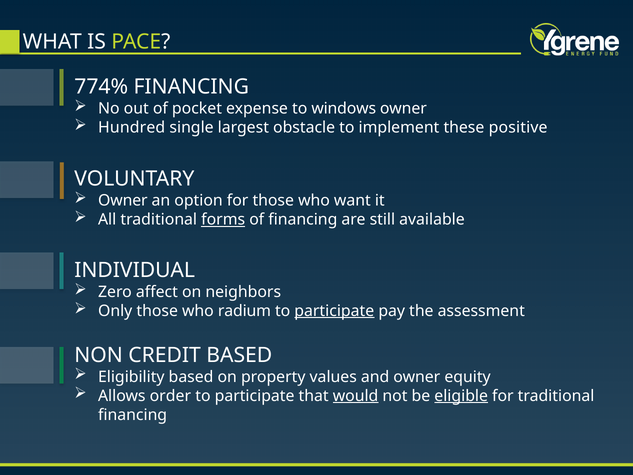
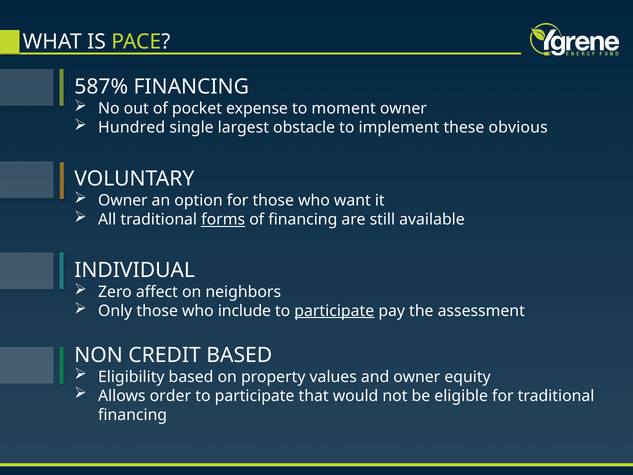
774%: 774% -> 587% (101, 87)
windows: windows -> moment (344, 108)
positive: positive -> obvious (518, 127)
radium: radium -> include (244, 311)
would underline: present -> none (356, 396)
eligible underline: present -> none (461, 396)
